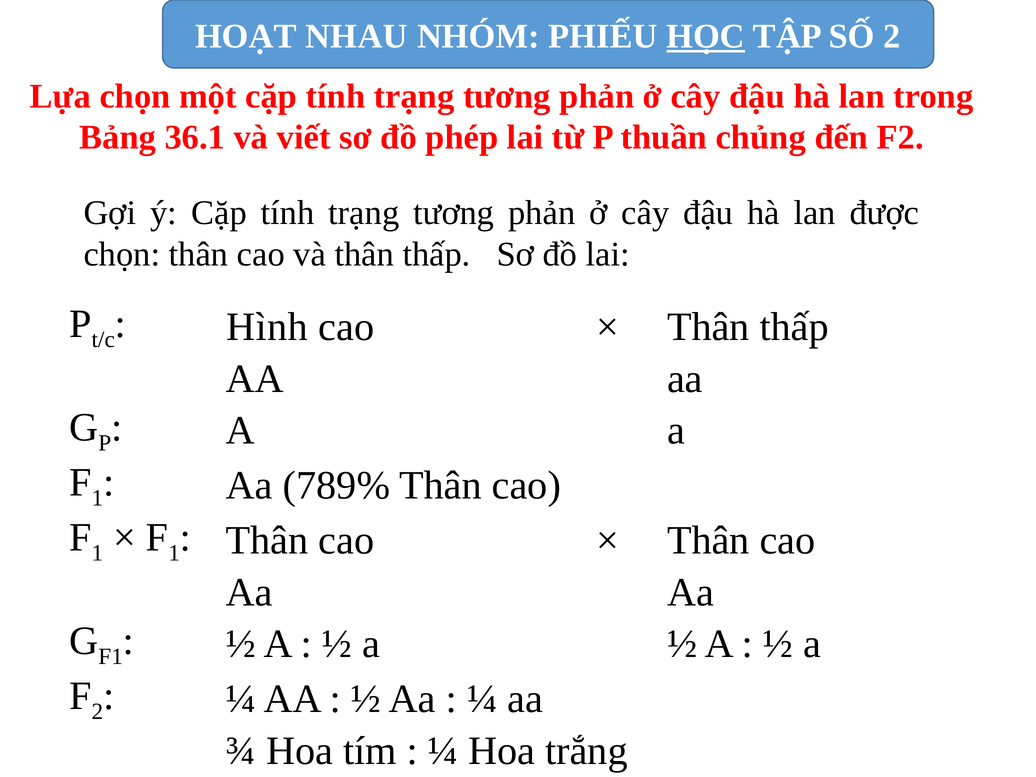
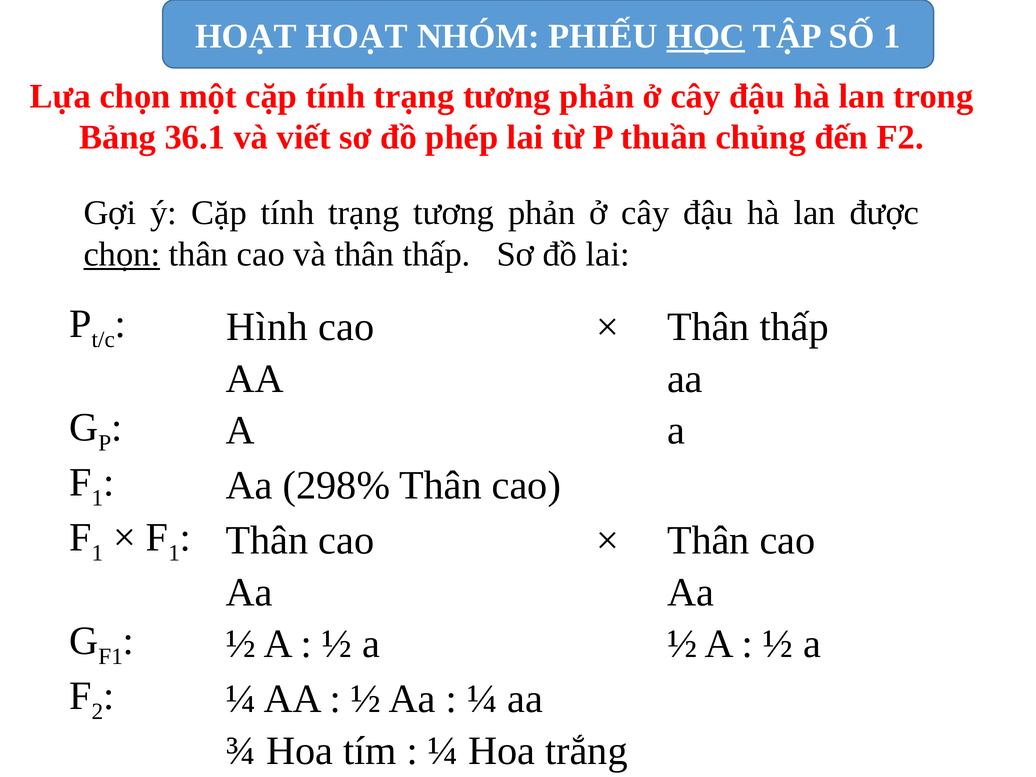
HOẠT NHAU: NHAU -> HOẠT (356, 36)
SỐ 2: 2 -> 1 (892, 36)
chọn underline: none -> present (122, 254)
789%: 789% -> 298% (336, 486)
